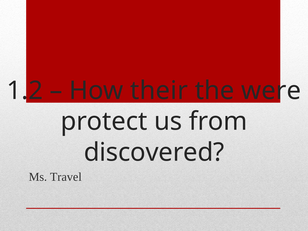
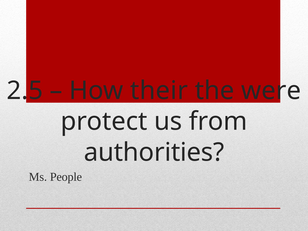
1.2: 1.2 -> 2.5 (25, 91)
discovered: discovered -> authorities (154, 152)
Travel: Travel -> People (66, 177)
